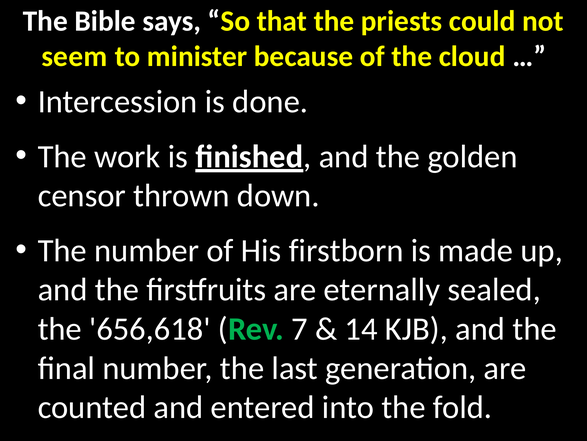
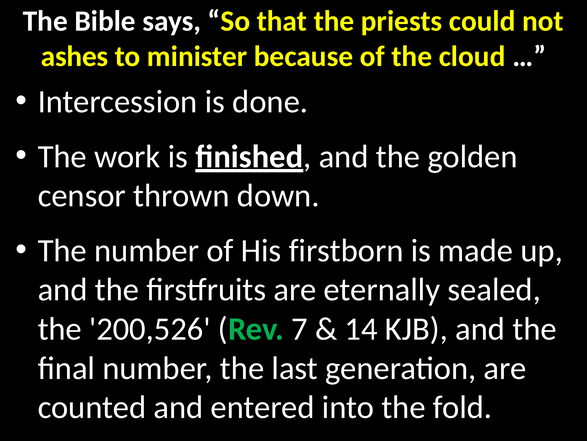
seem: seem -> ashes (75, 56)
656,618: 656,618 -> 200,526 (150, 328)
